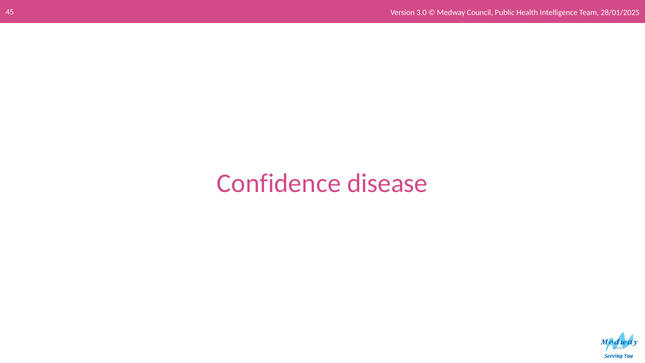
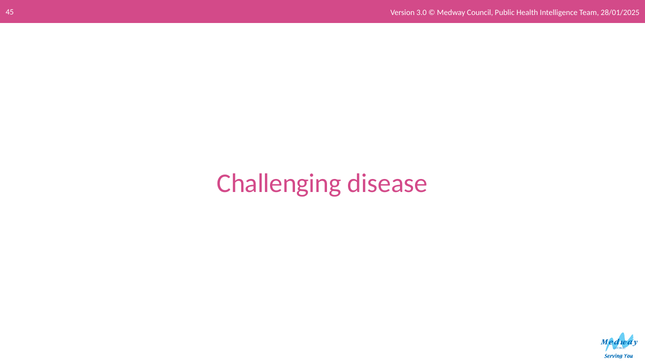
Confidence: Confidence -> Challenging (279, 183)
